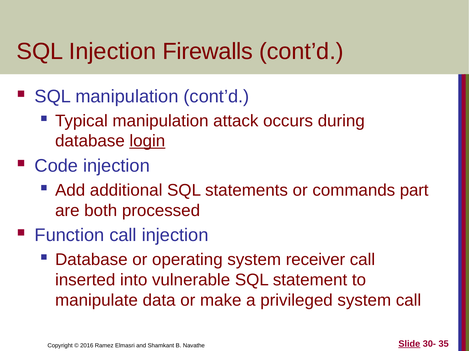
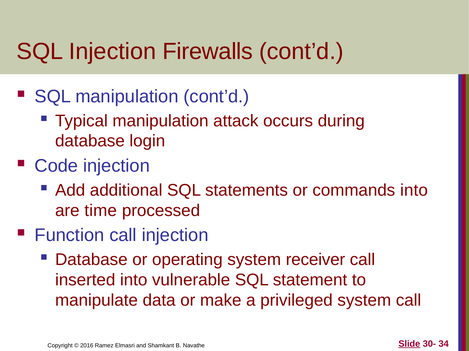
login underline: present -> none (147, 141)
commands part: part -> into (414, 191)
both: both -> time (101, 211)
35: 35 -> 34 (444, 345)
